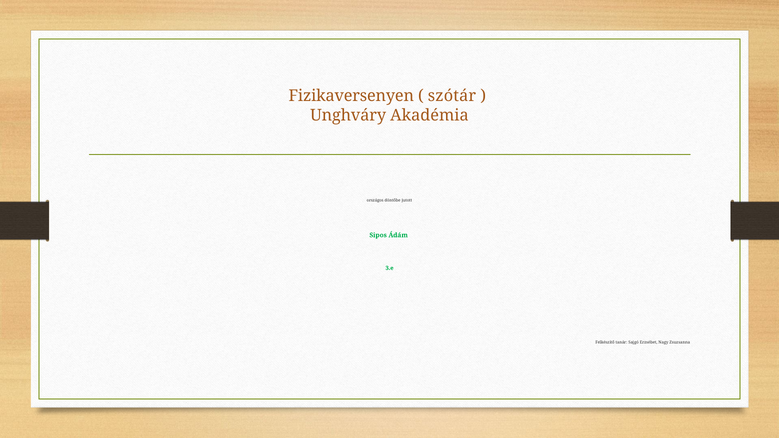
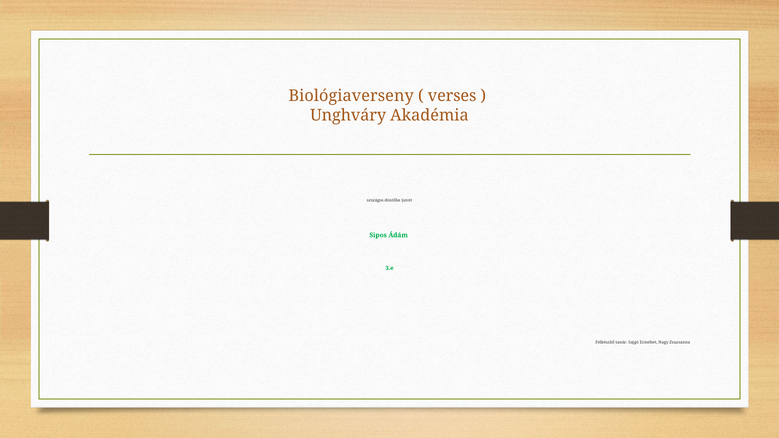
Fizikaversenyen: Fizikaversenyen -> Biológiaverseny (351, 96)
szótár: szótár -> verses (452, 96)
